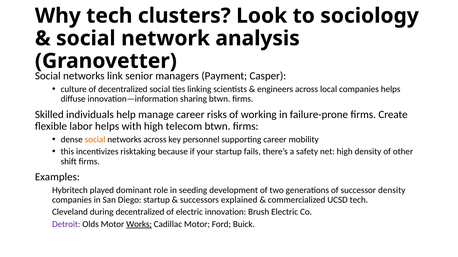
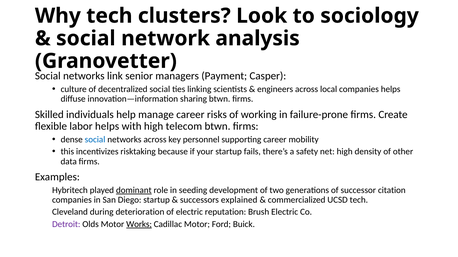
social colour: orange -> blue (95, 140)
shift: shift -> data (69, 162)
dominant underline: none -> present (134, 191)
successor density: density -> citation (392, 191)
during decentralized: decentralized -> deterioration (140, 213)
innovation: innovation -> reputation (225, 213)
